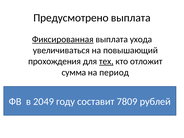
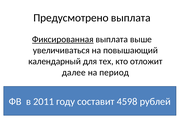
ухода: ухода -> выше (141, 39)
прохождения: прохождения -> календарный (55, 61)
тех underline: present -> none (106, 61)
сумма: сумма -> далее (74, 72)
2049: 2049 -> 2011 (44, 102)
7809: 7809 -> 4598 (127, 102)
